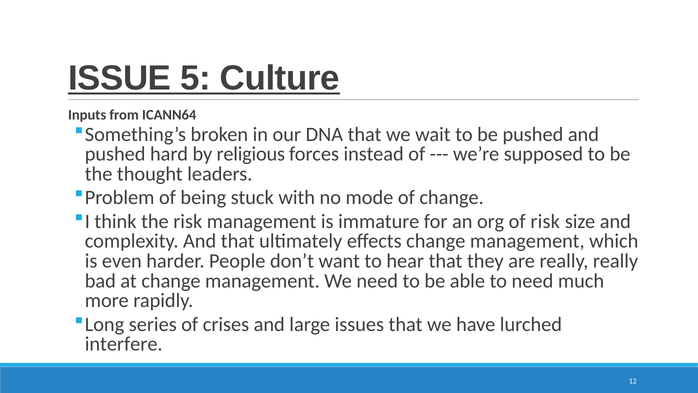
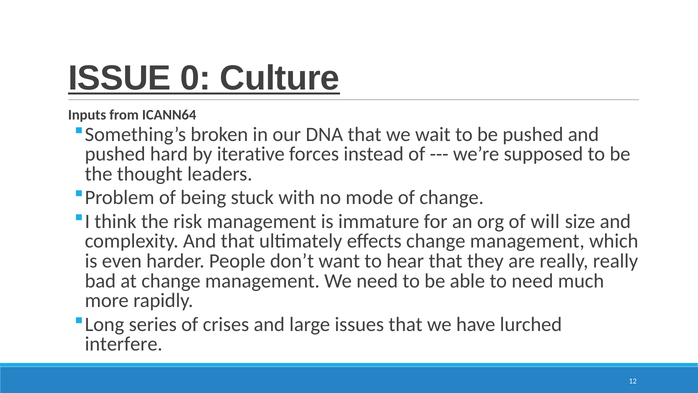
5: 5 -> 0 (196, 78)
religious: religious -> iterative (251, 154)
of risk: risk -> will (545, 221)
